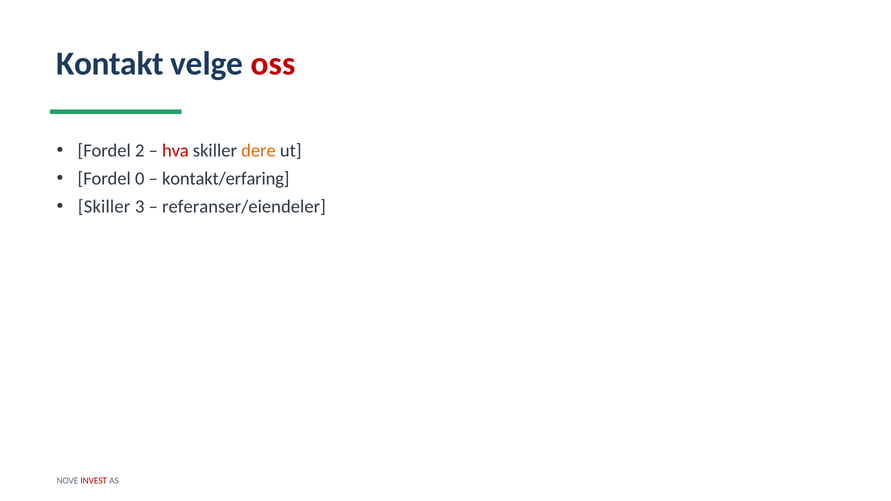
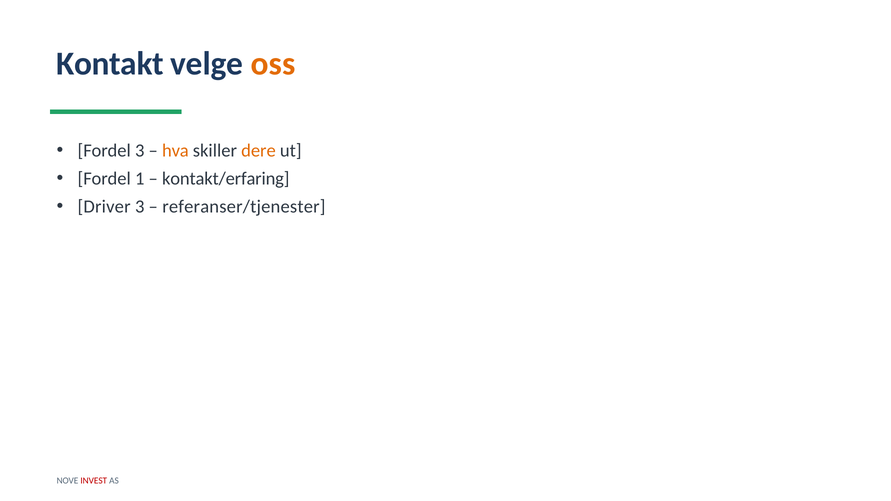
oss colour: red -> orange (273, 64)
Fordel 2: 2 -> 3 (140, 151)
hva colour: red -> orange (175, 151)
0: 0 -> 1 (140, 179)
Skiller: Skiller -> Driver (104, 207)
referanser/eiendeler: referanser/eiendeler -> referanser/tjenester (244, 207)
